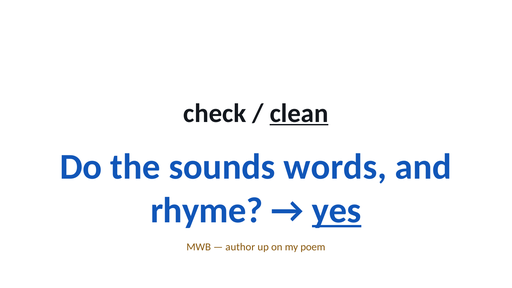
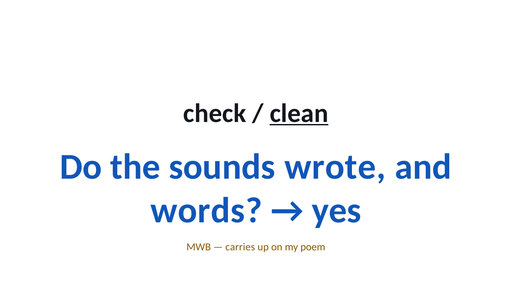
words: words -> wrote (335, 167)
rhyme: rhyme -> words (206, 211)
yes underline: present -> none (337, 211)
author: author -> carries (240, 247)
